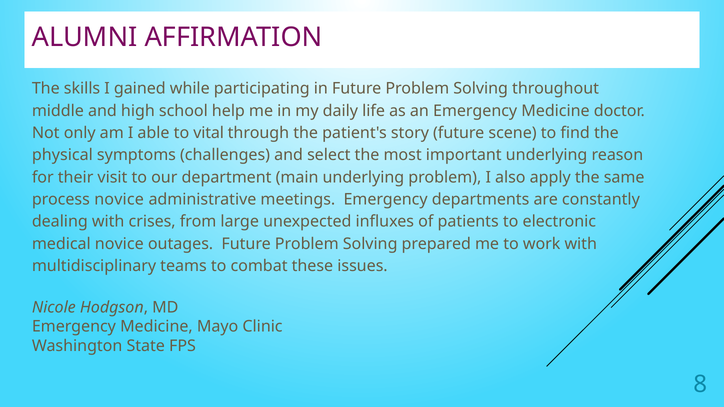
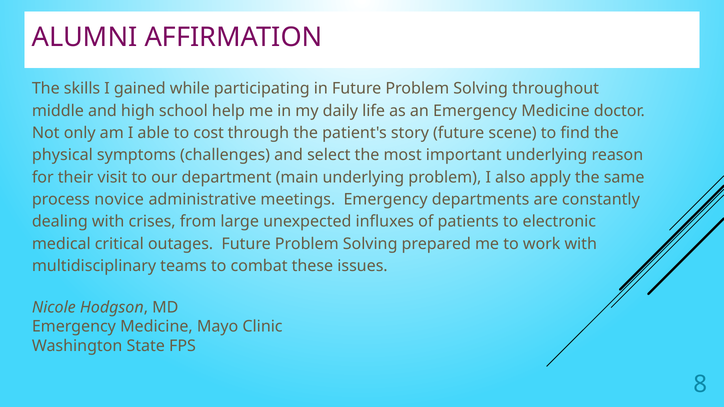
vital: vital -> cost (209, 133)
medical novice: novice -> critical (119, 244)
